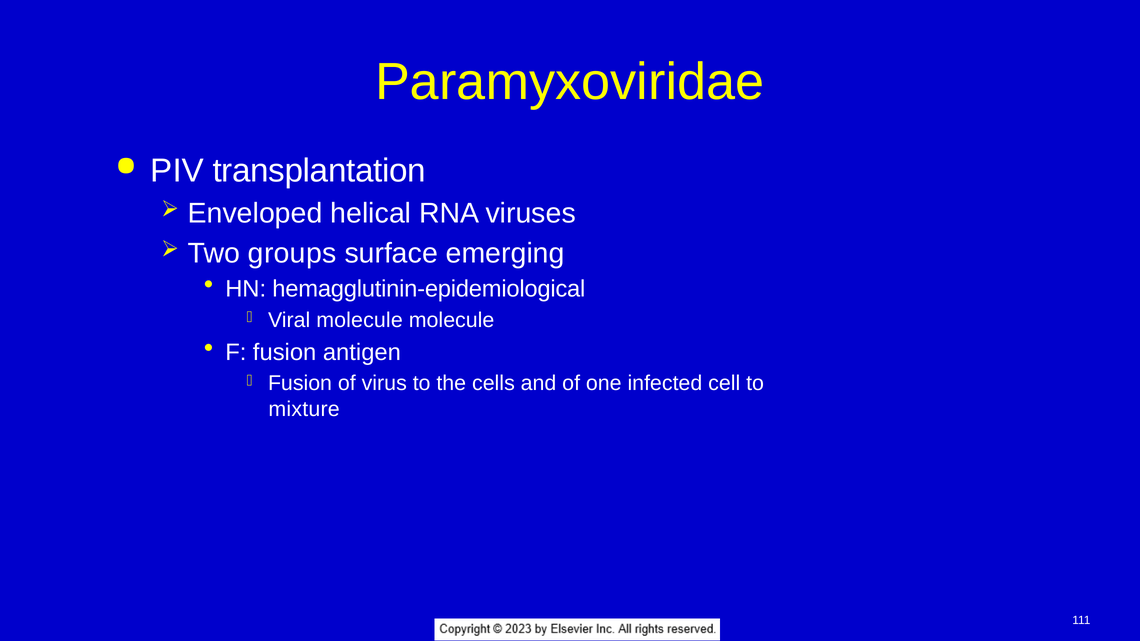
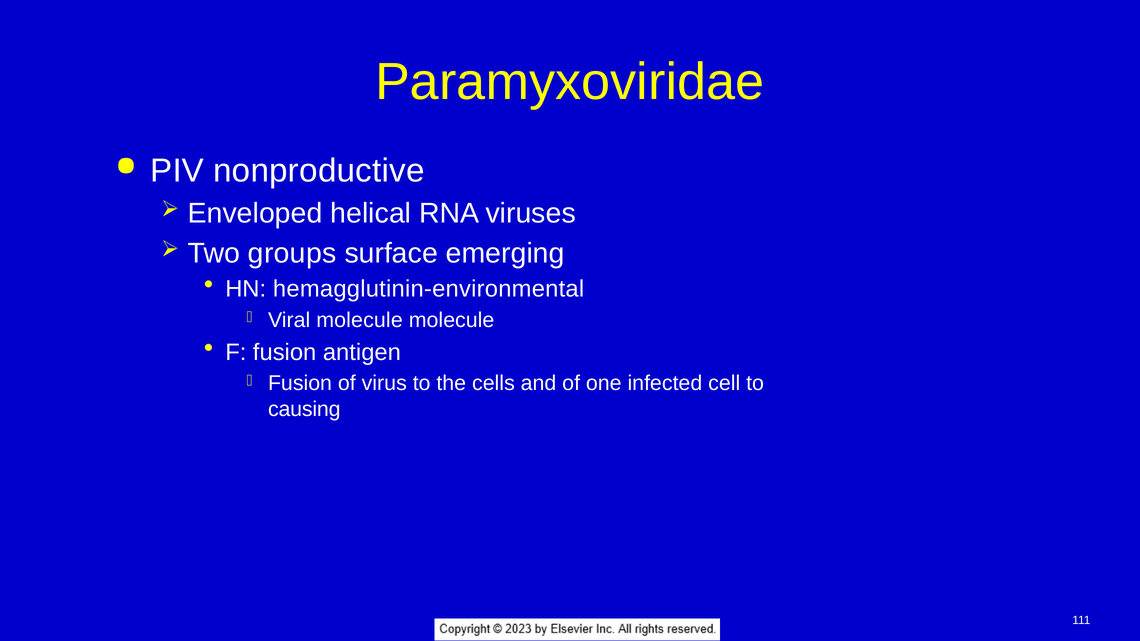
transplantation: transplantation -> nonproductive (319, 171)
hemagglutinin-epidemiological: hemagglutinin-epidemiological -> hemagglutinin-environmental (429, 289)
mixture: mixture -> causing (304, 409)
